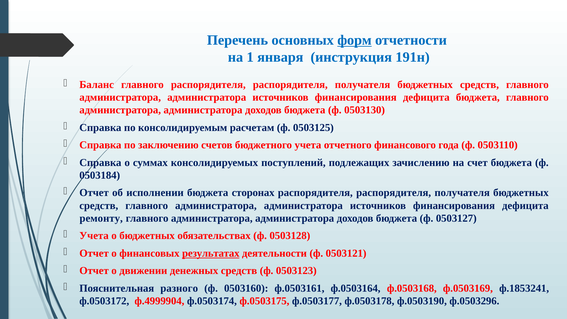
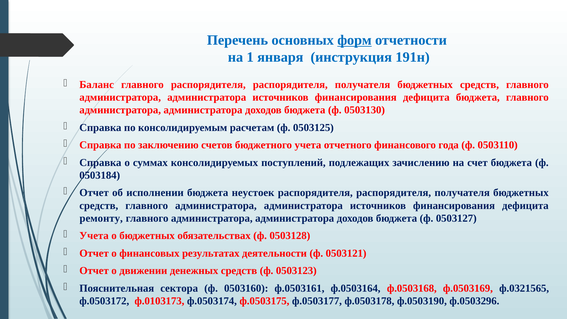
сторонах: сторонах -> неустоек (253, 193)
результатах underline: present -> none (211, 253)
разного: разного -> сектора (179, 288)
ф.1853241: ф.1853241 -> ф.0321565 (524, 288)
ф.4999904: ф.4999904 -> ф.0103173 (159, 301)
